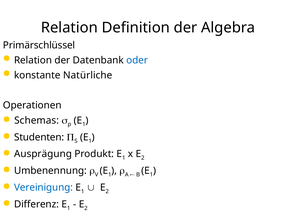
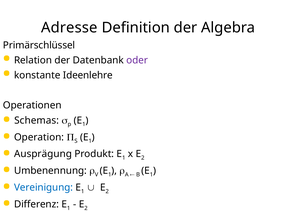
Relation: Relation -> Adresse (69, 28)
oder colour: blue -> purple (137, 60)
Natürliche: Natürliche -> Ideenlehre (88, 75)
Studenten: Studenten -> Operation (39, 137)
